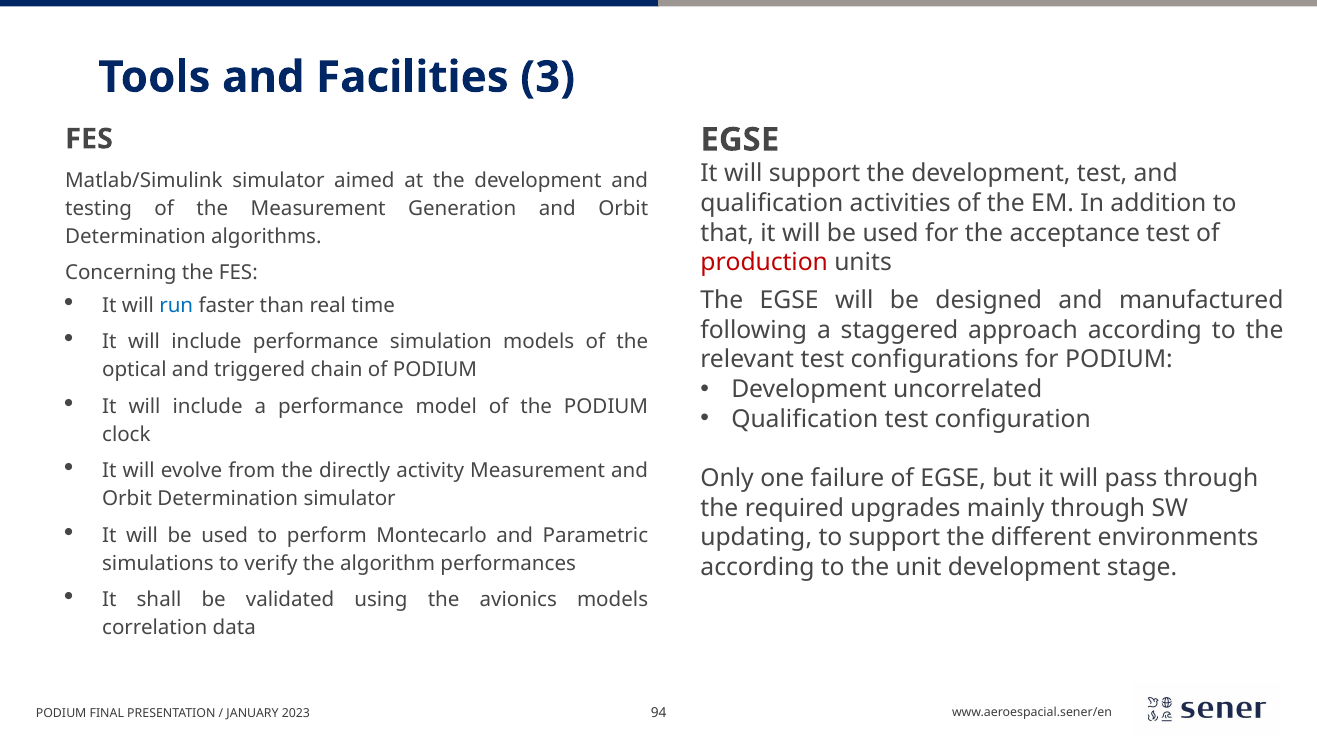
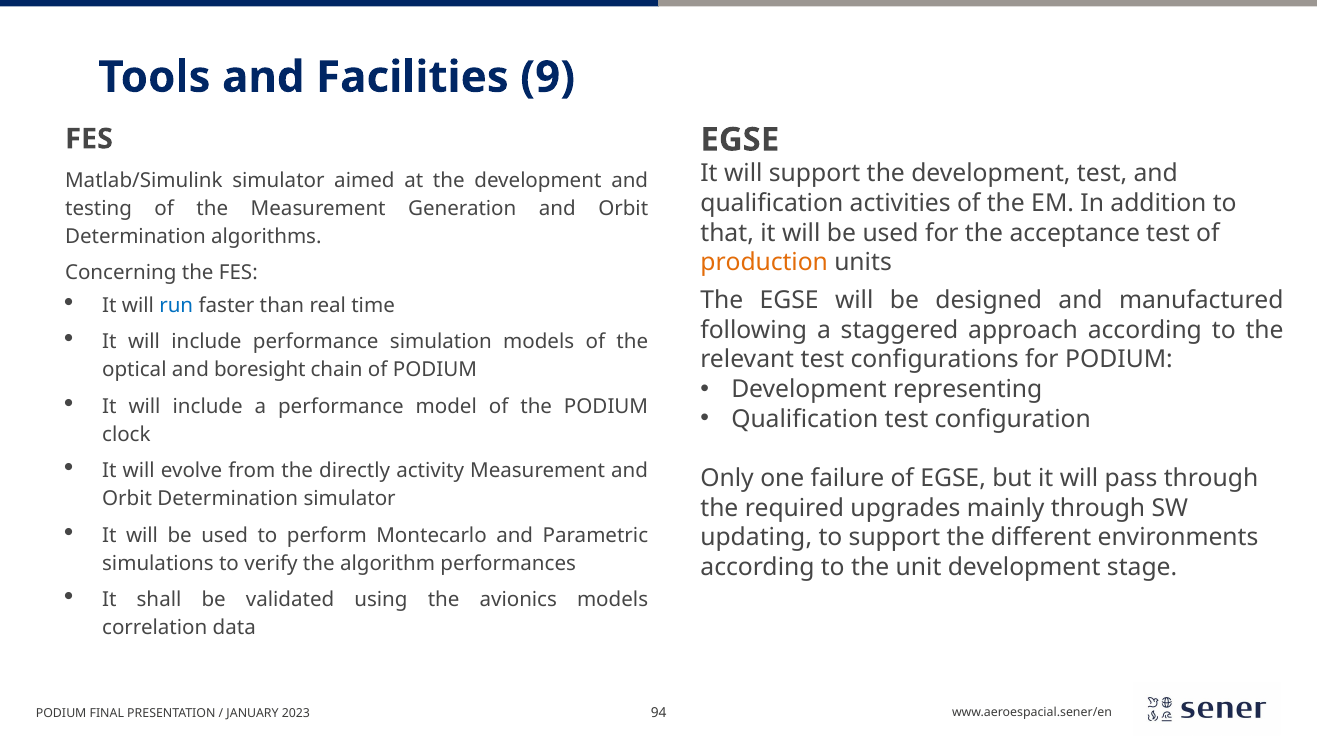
3: 3 -> 9 (548, 77)
production colour: red -> orange (764, 263)
triggered: triggered -> boresight (260, 370)
uncorrelated: uncorrelated -> representing (968, 389)
